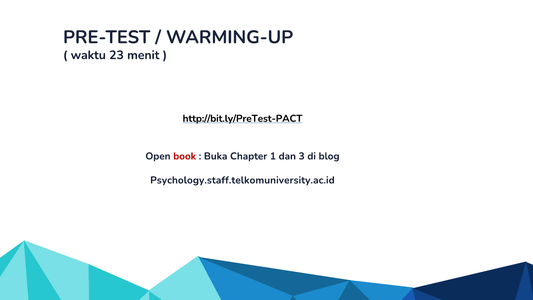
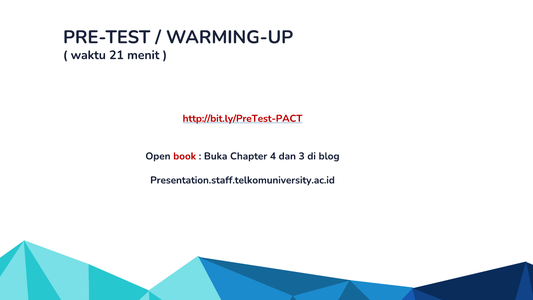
23: 23 -> 21 (116, 55)
http://bit.ly/PreTest-PACT colour: black -> red (243, 118)
1: 1 -> 4 (273, 156)
Psychology.staff.telkomuniversity.ac.id: Psychology.staff.telkomuniversity.ac.id -> Presentation.staff.telkomuniversity.ac.id (243, 180)
